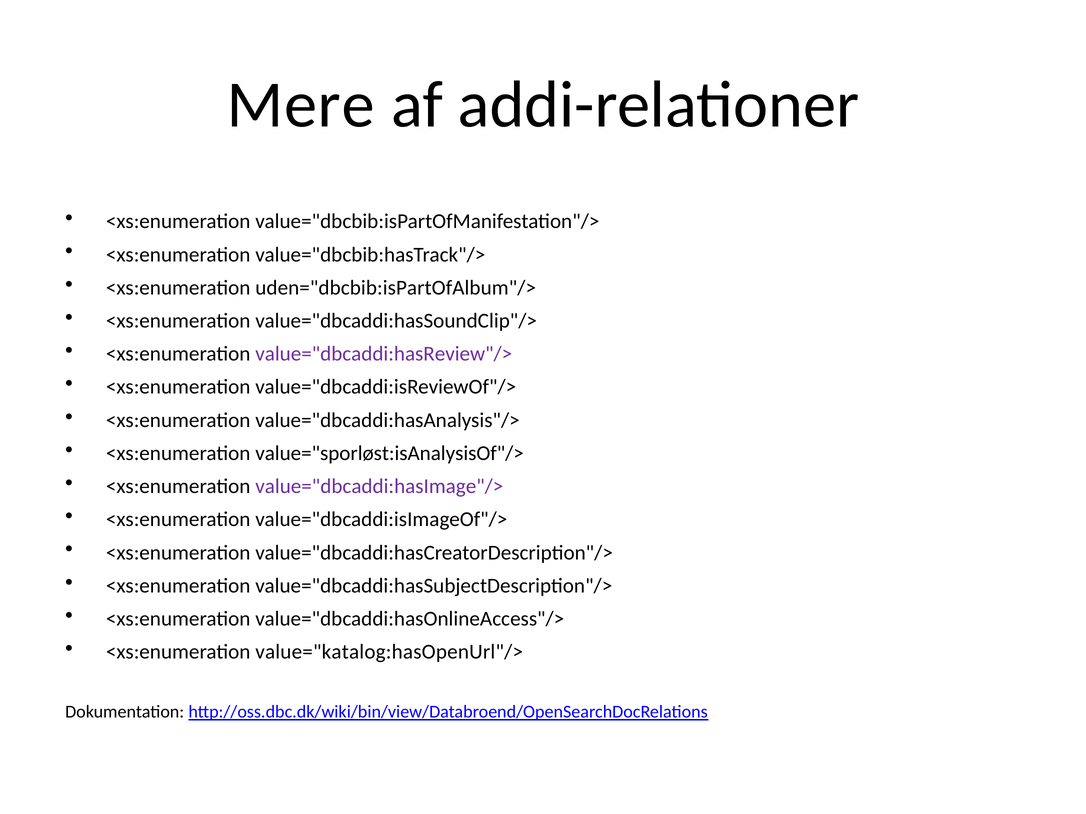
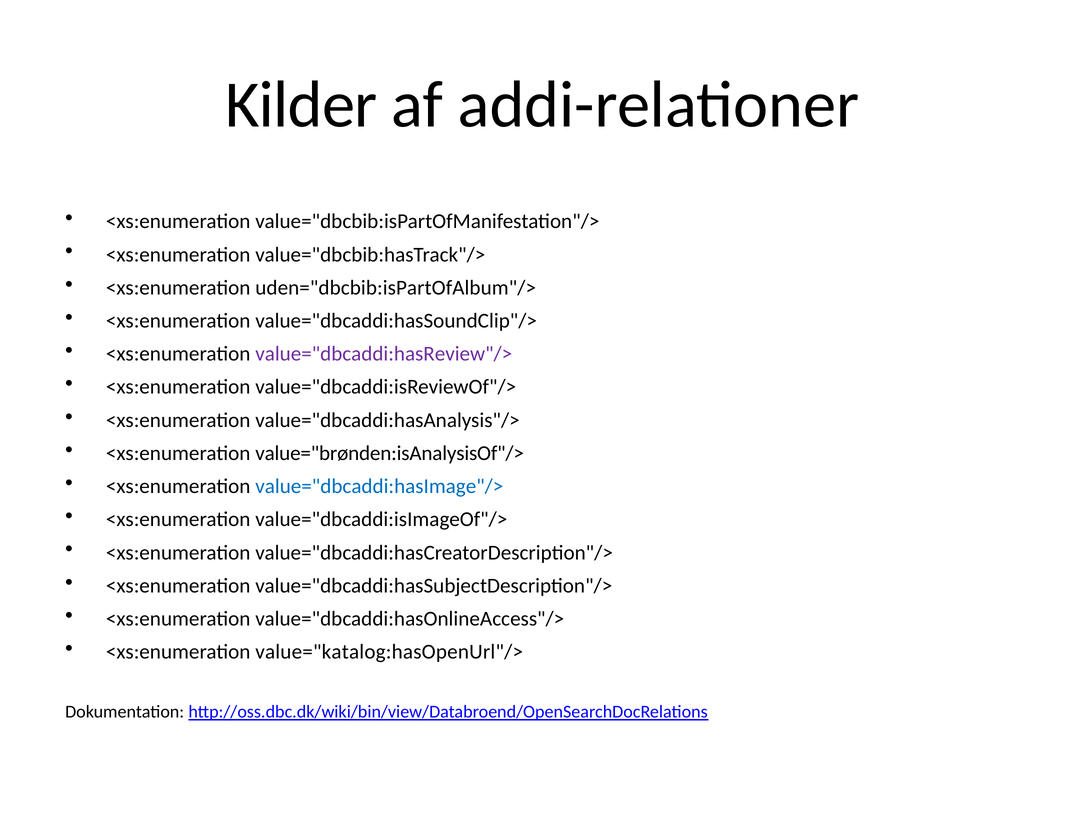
Mere: Mere -> Kilder (301, 105)
value="sporløst:isAnalysisOf"/>: value="sporløst:isAnalysisOf"/> -> value="brønden:isAnalysisOf"/> (390, 454)
value="dbcaddi:hasImage"/> colour: purple -> blue (379, 487)
